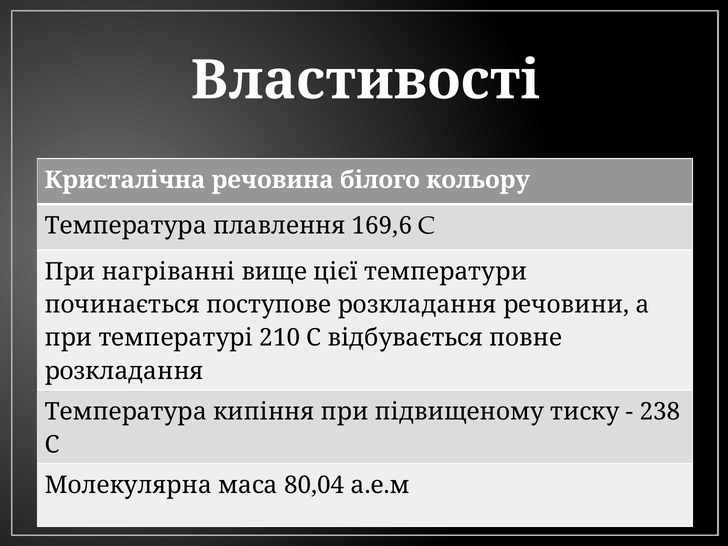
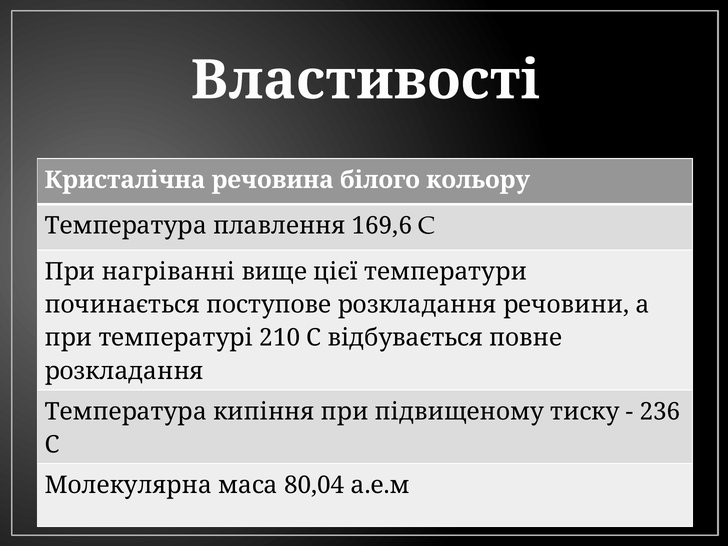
238: 238 -> 236 (660, 412)
